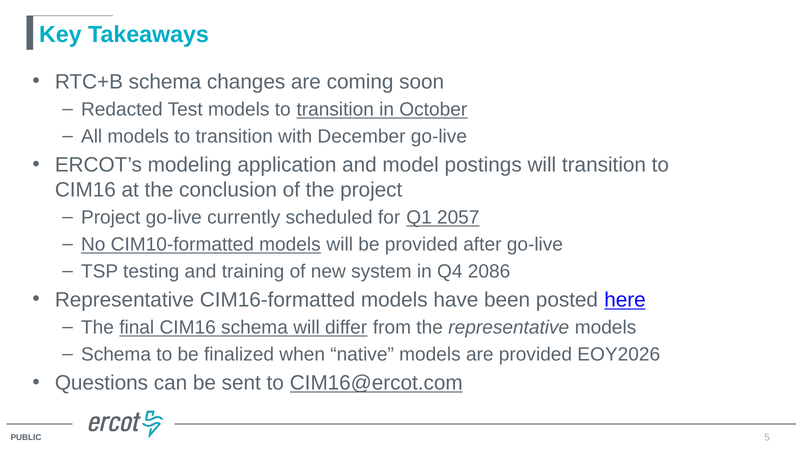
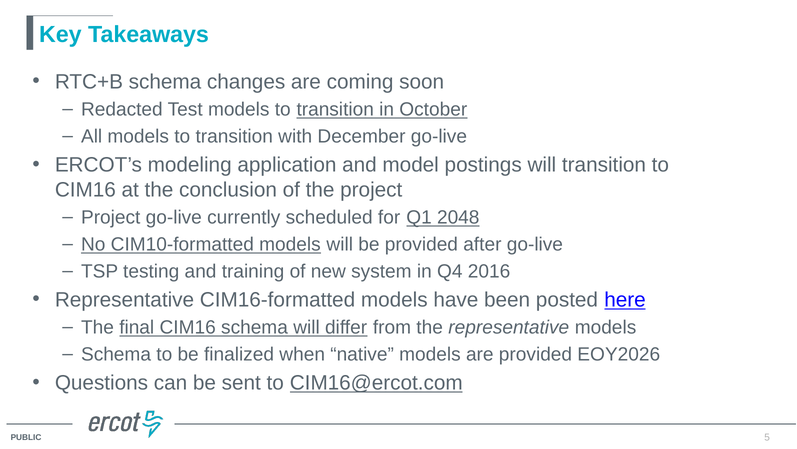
2057: 2057 -> 2048 (458, 217)
2086: 2086 -> 2016 (489, 271)
